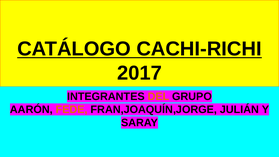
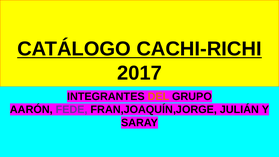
FEDE colour: orange -> purple (72, 110)
